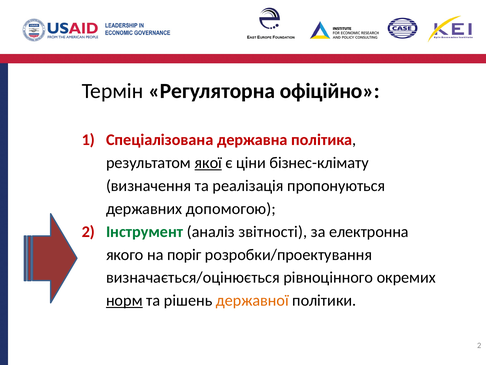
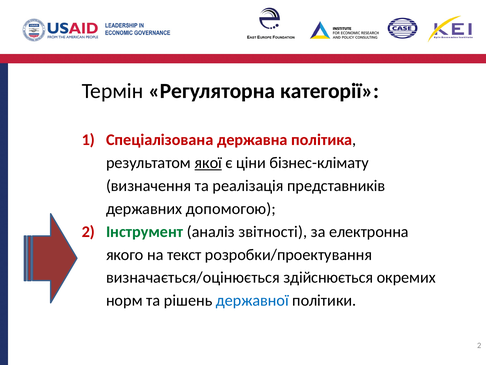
офіційно: офіційно -> категорії (330, 91)
пропонуються: пропонуються -> представників (336, 185)
поріг: поріг -> текст (184, 254)
рівноцінного: рівноцінного -> здійснюється (328, 277)
норм underline: present -> none (124, 300)
державної colour: orange -> blue (252, 300)
